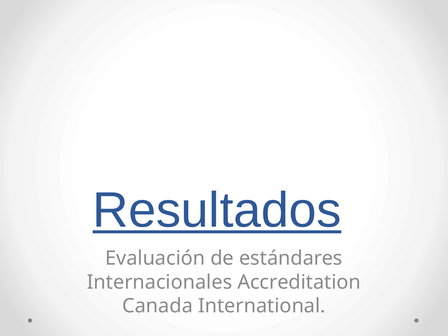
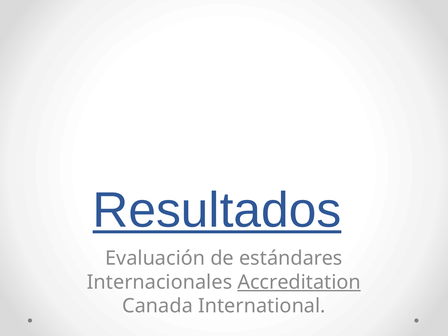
Accreditation underline: none -> present (299, 282)
